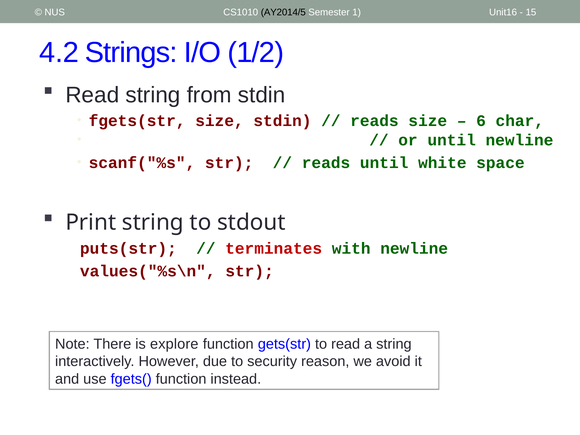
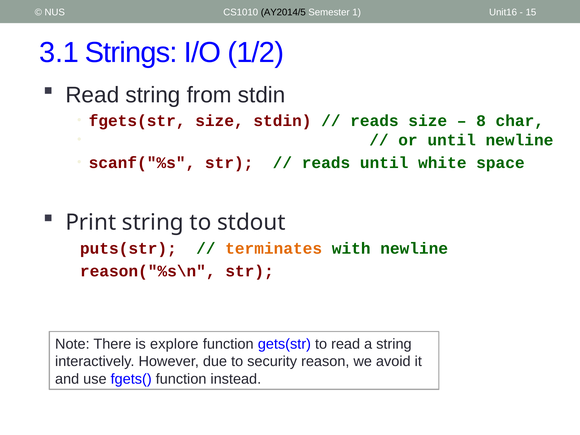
4.2: 4.2 -> 3.1 (59, 53)
6: 6 -> 8 (481, 121)
terminates colour: red -> orange (274, 249)
values("%s\n: values("%s\n -> reason("%s\n (148, 271)
